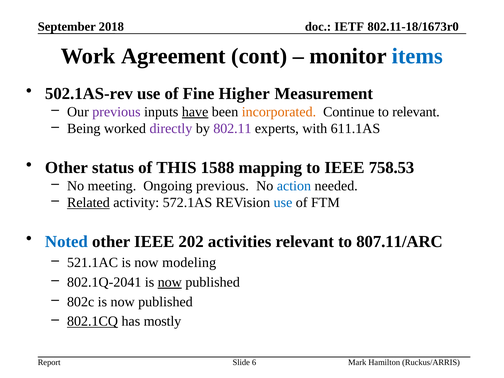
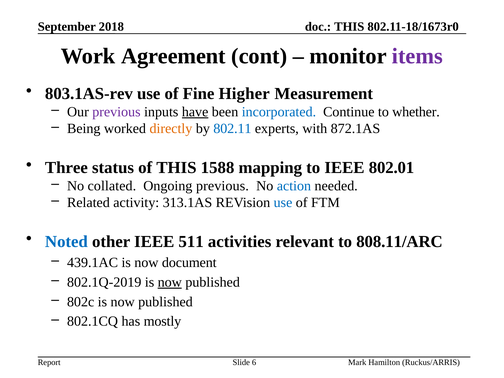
IETF: IETF -> THIS (349, 27)
items colour: blue -> purple (417, 56)
502.1AS-rev: 502.1AS-rev -> 803.1AS-rev (89, 94)
incorporated colour: orange -> blue (279, 112)
to relevant: relevant -> whether (416, 112)
directly colour: purple -> orange (171, 129)
802.11 colour: purple -> blue (232, 129)
611.1AS: 611.1AS -> 872.1AS (355, 129)
Other: Other -> Three (66, 168)
758.53: 758.53 -> 802.01 (391, 168)
meeting: meeting -> collated (112, 186)
Related underline: present -> none (88, 203)
572.1AS: 572.1AS -> 313.1AS (187, 203)
202: 202 -> 511 (191, 241)
807.11/ARC: 807.11/ARC -> 808.11/ARC (399, 241)
521.1AC: 521.1AC -> 439.1AC (93, 263)
modeling: modeling -> document (189, 263)
802.1Q-2041: 802.1Q-2041 -> 802.1Q-2019 (104, 282)
802.1CQ underline: present -> none (93, 321)
